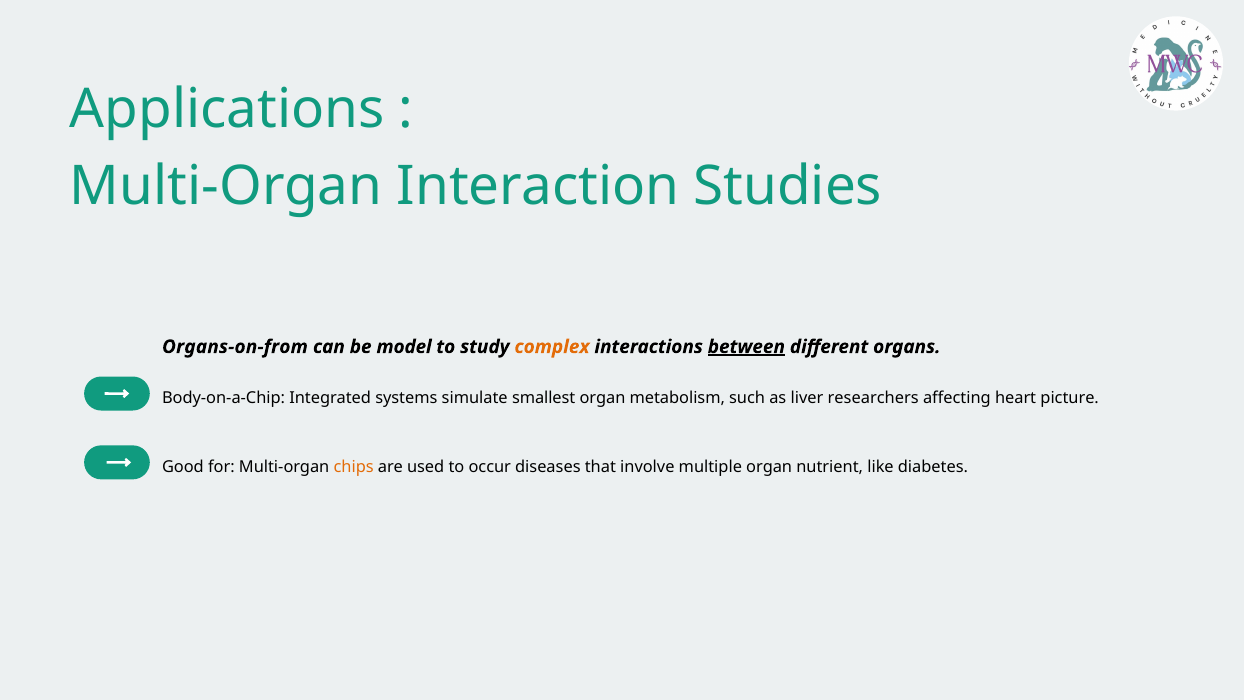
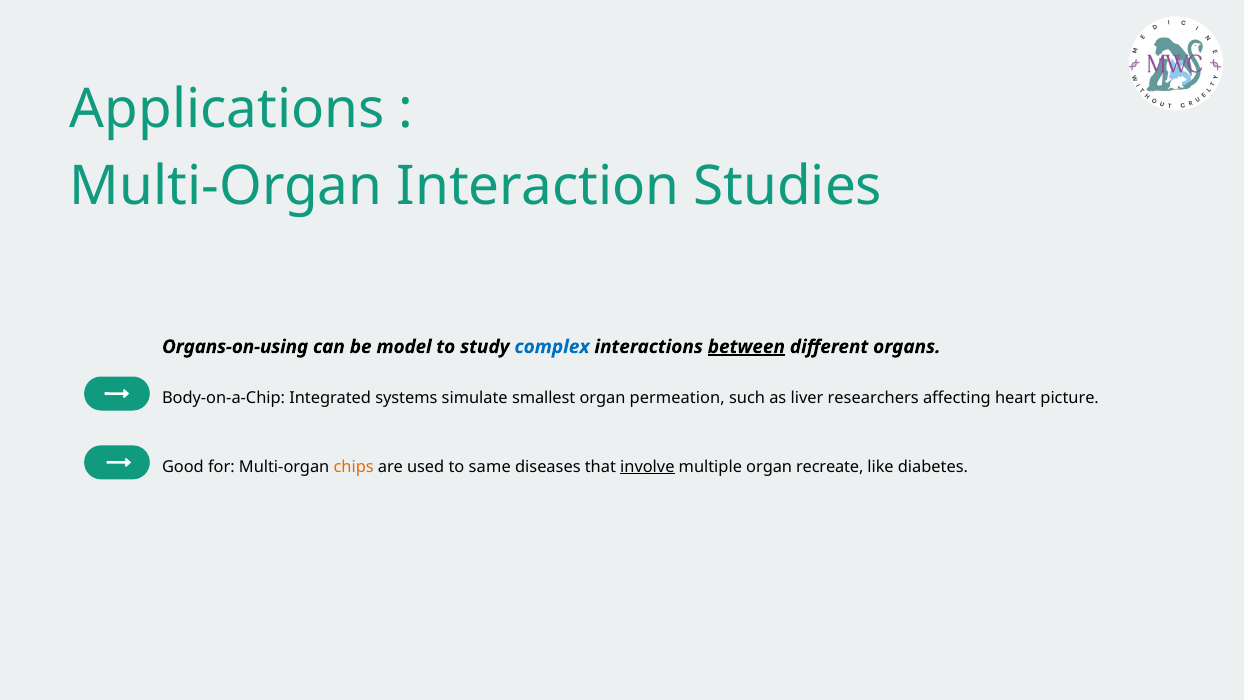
Organs-on-from: Organs-on-from -> Organs-on-using (235, 347)
complex colour: orange -> blue (552, 347)
metabolism: metabolism -> permeation (677, 398)
occur: occur -> same (490, 466)
involve underline: none -> present (647, 466)
nutrient: nutrient -> recreate (830, 466)
